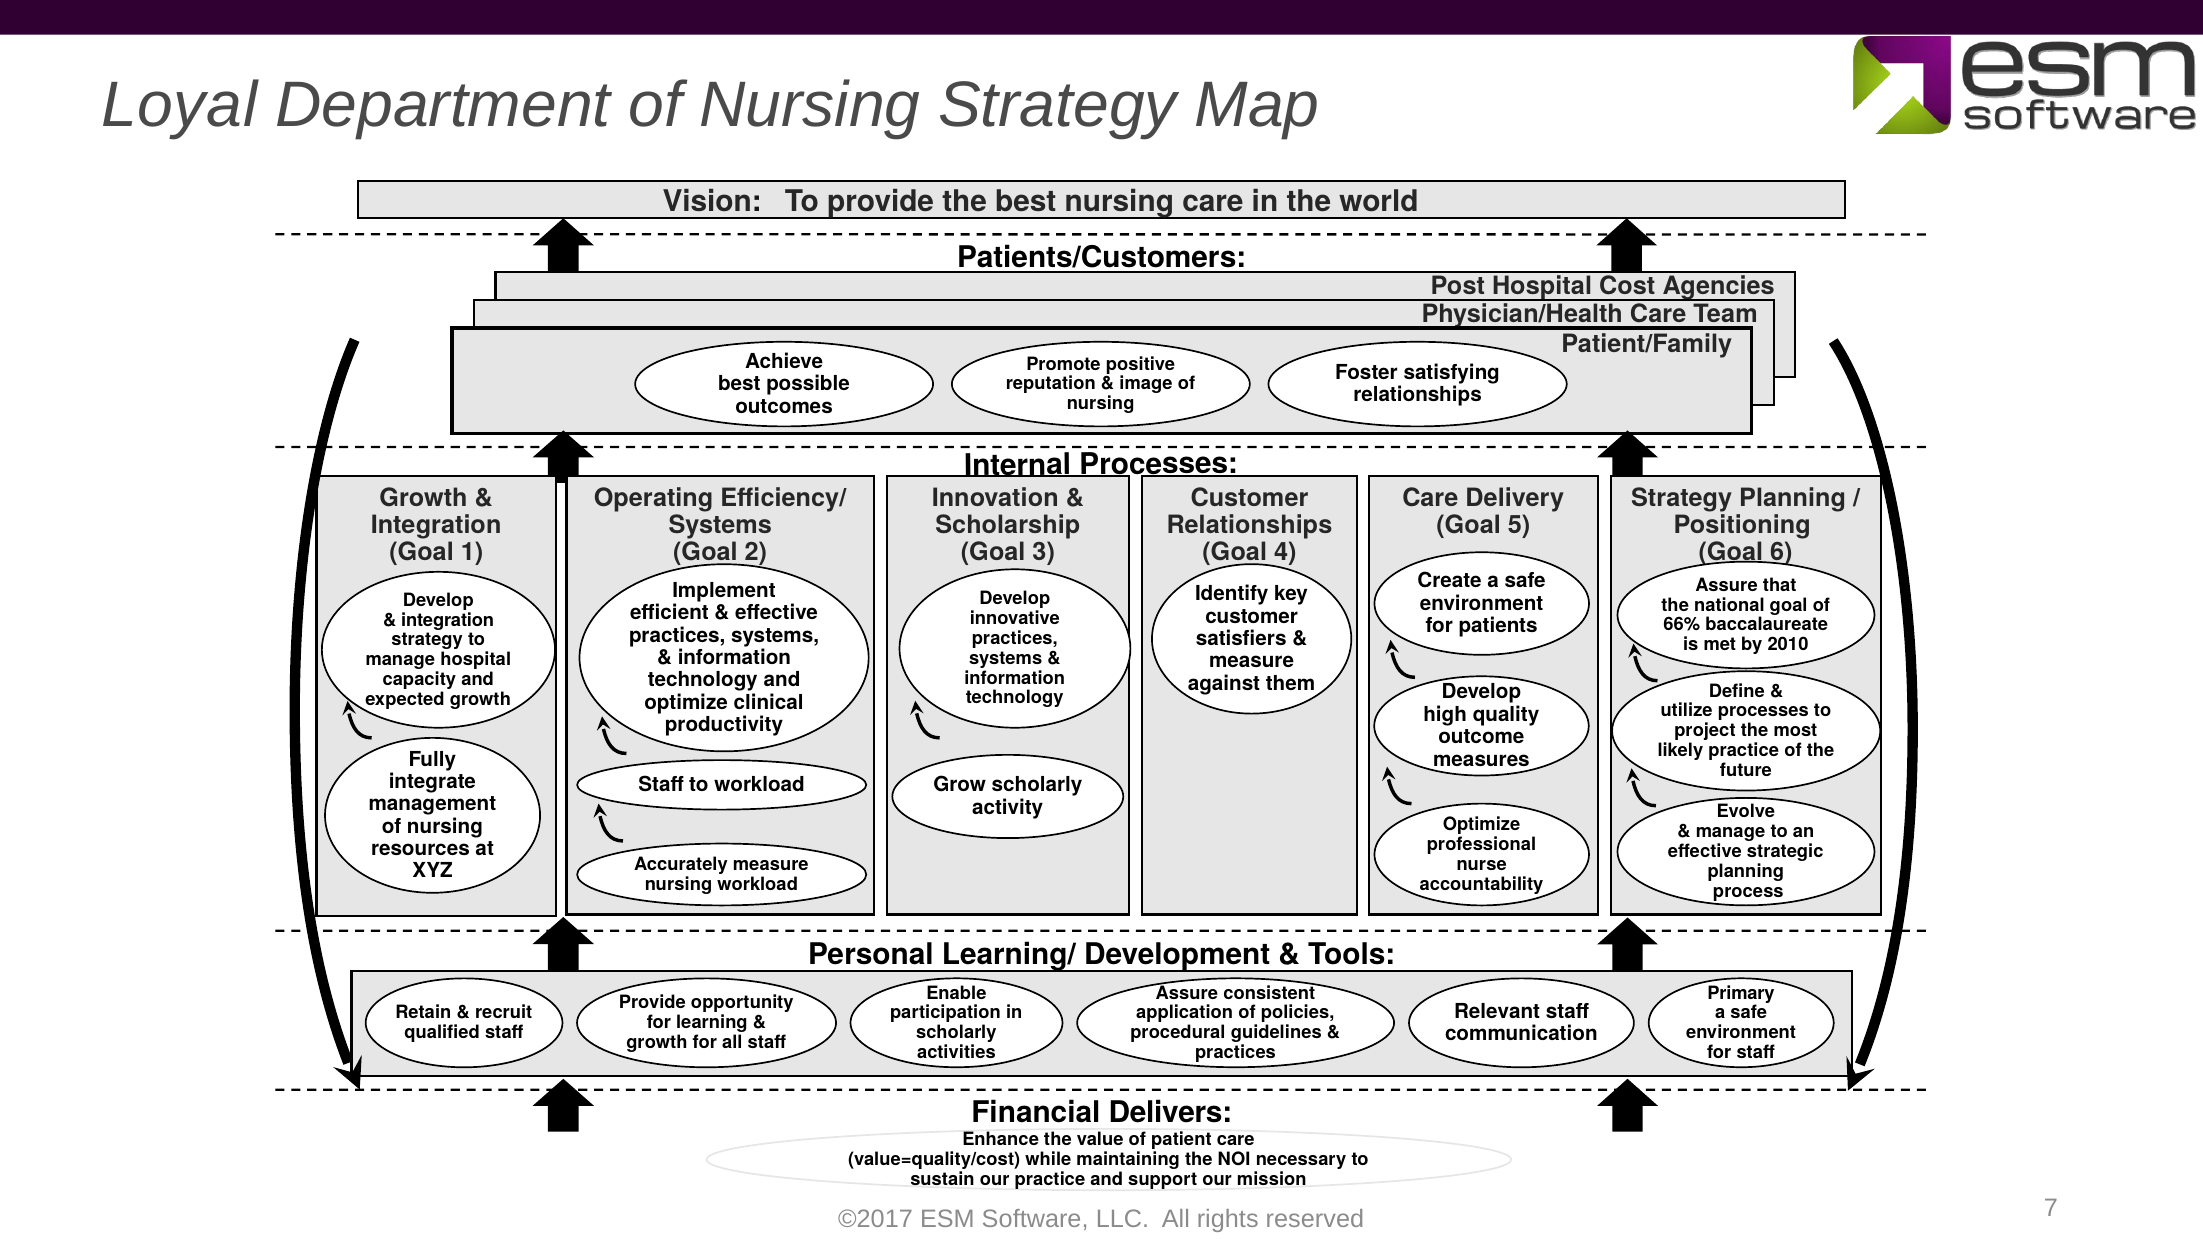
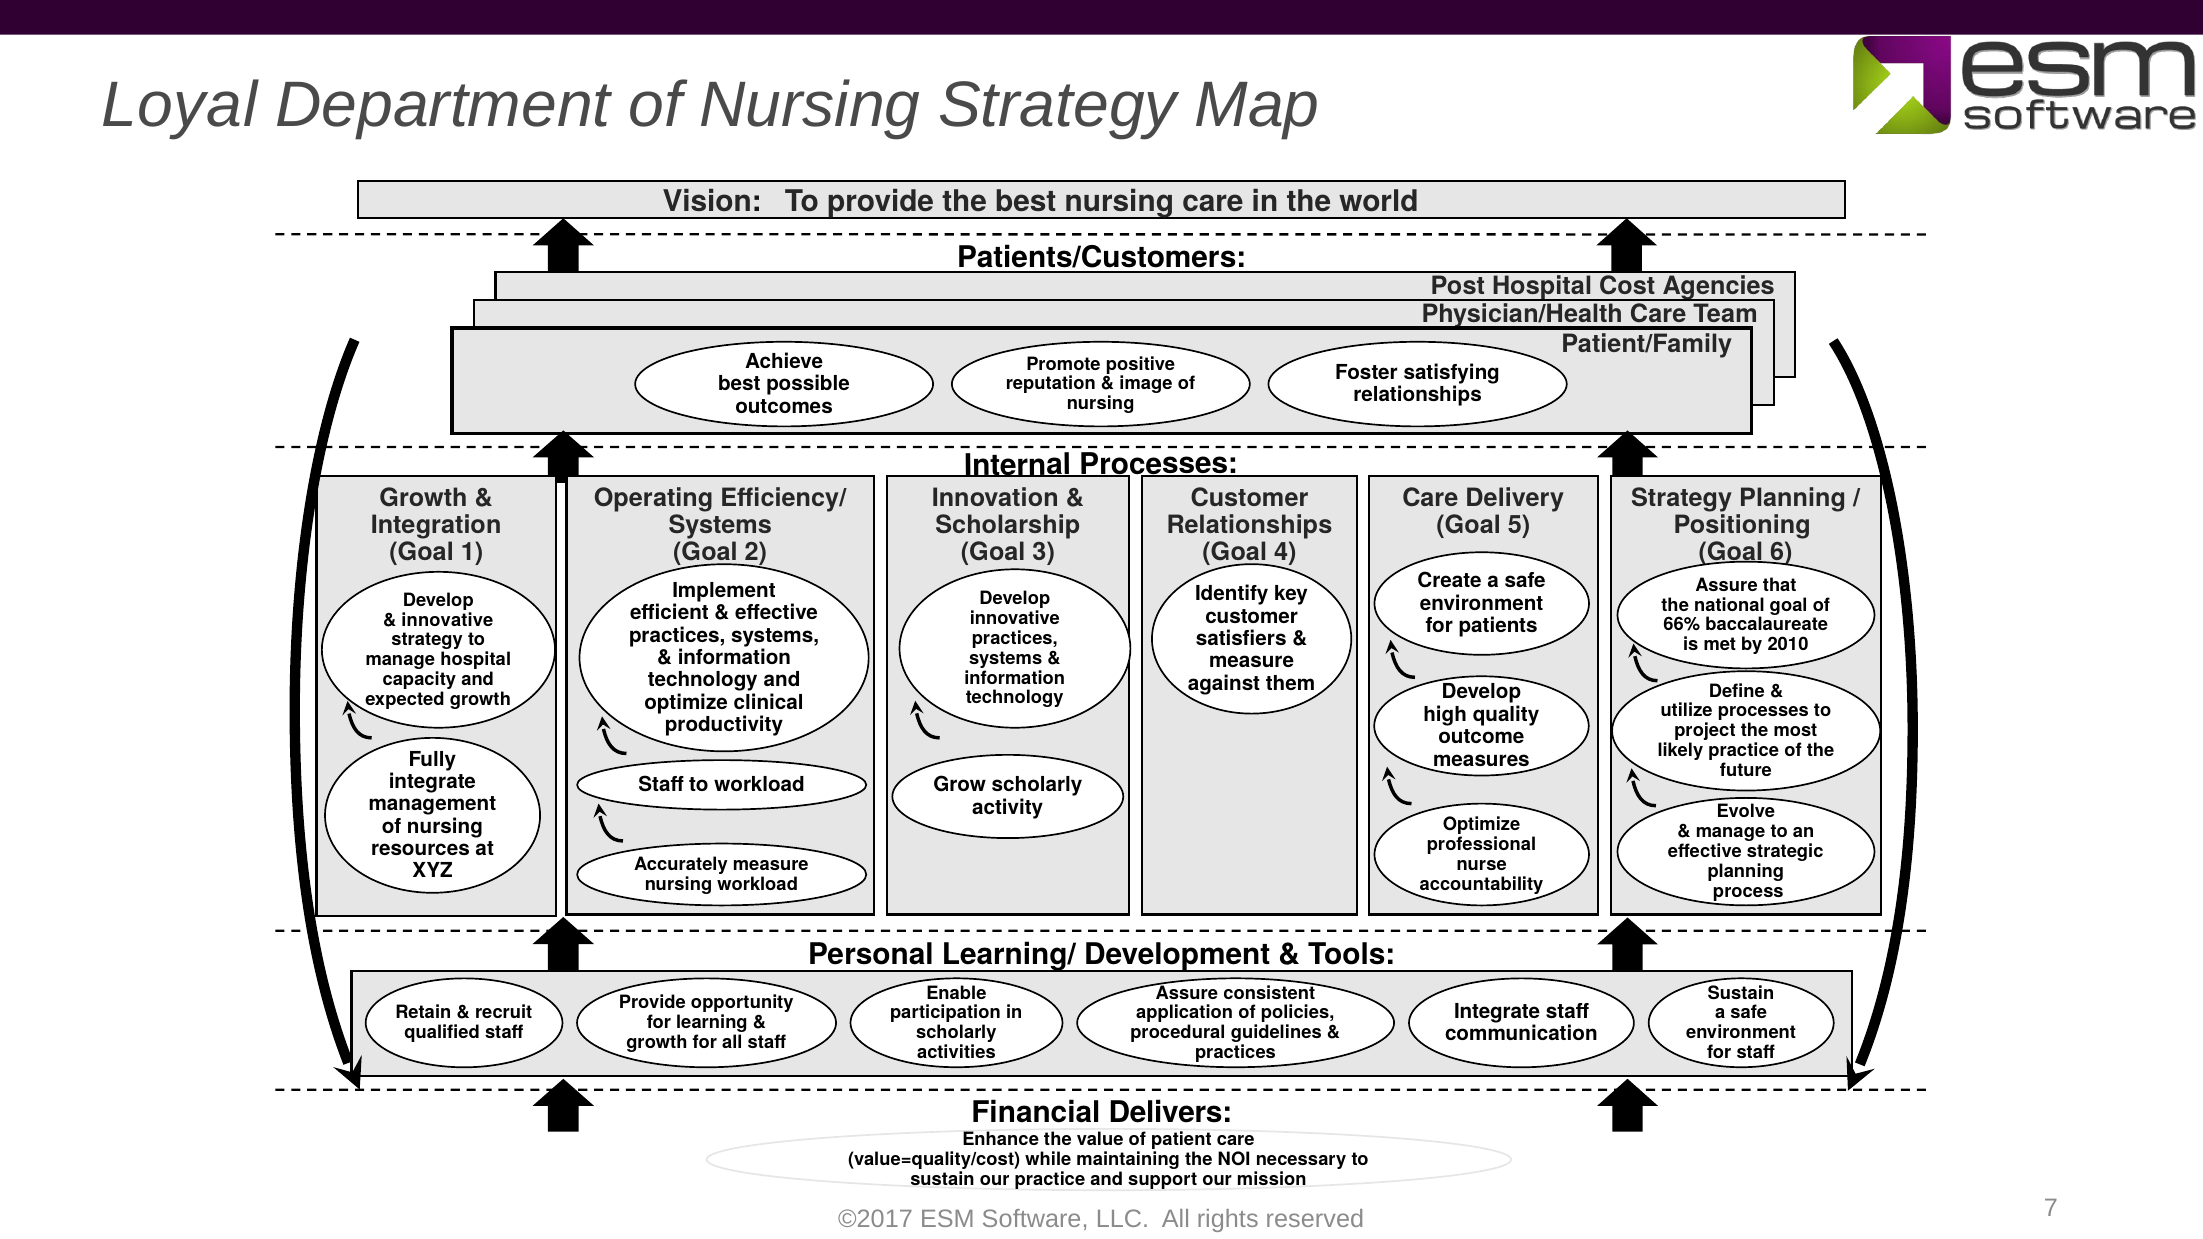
integration: integration -> innovative (447, 620)
Primary: Primary -> Sustain (1741, 993)
Relevant: Relevant -> Integrate (1497, 1012)
